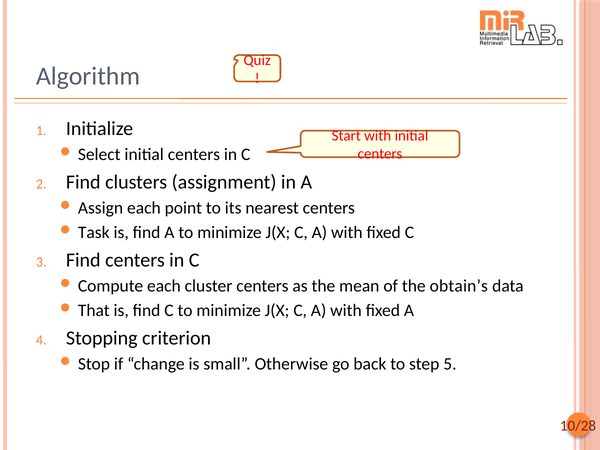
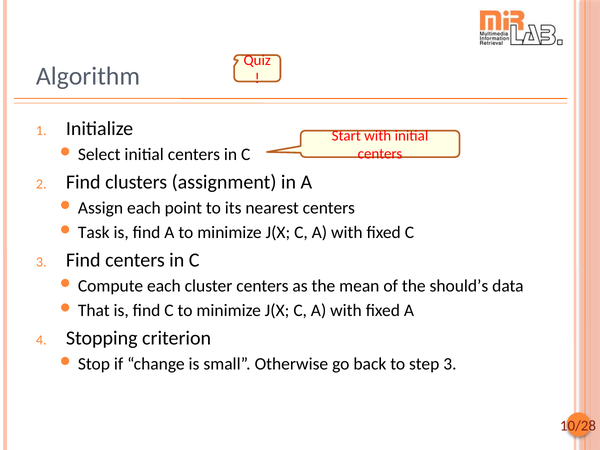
obtain’s: obtain’s -> should’s (459, 286)
step 5: 5 -> 3 (450, 364)
